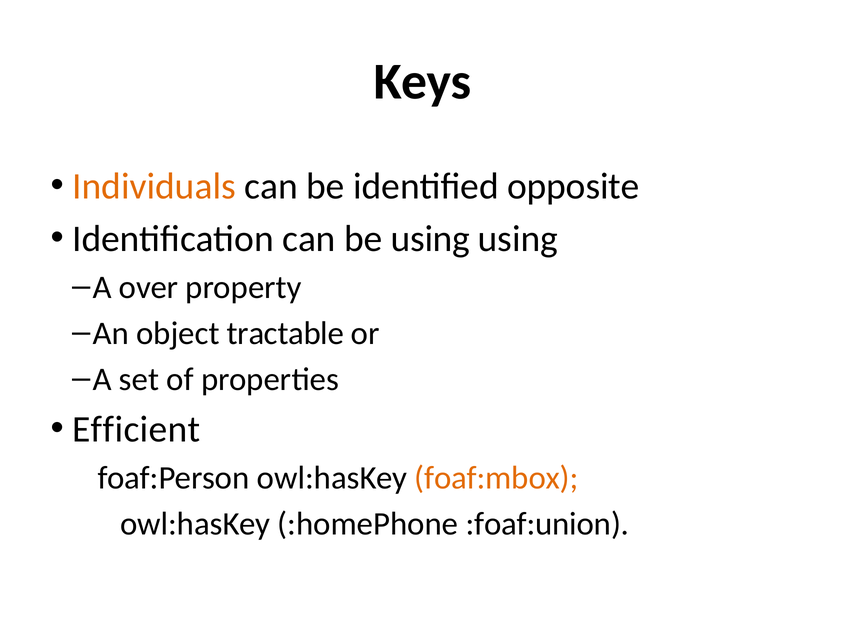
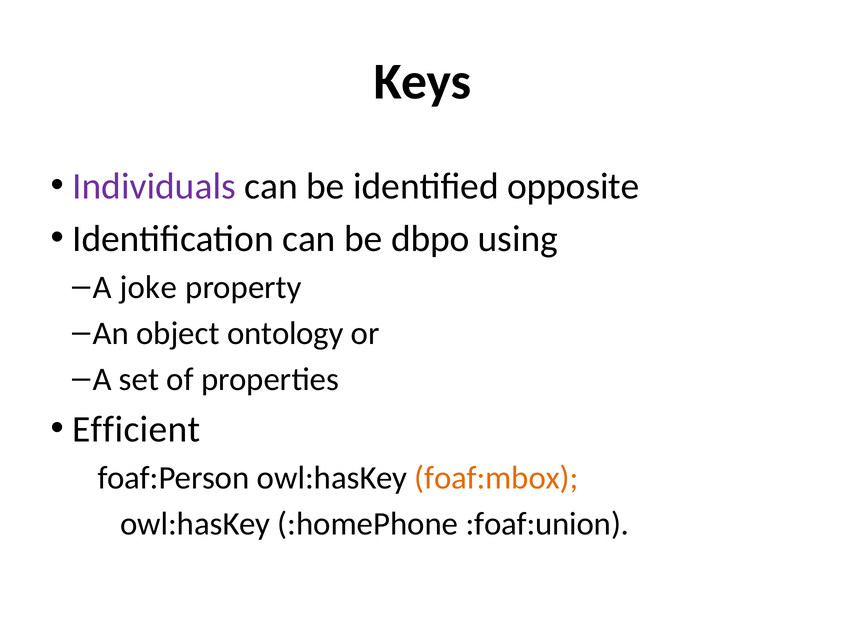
Individuals colour: orange -> purple (154, 186)
be using: using -> dbpo (430, 239)
over: over -> joke (148, 287)
tractable: tractable -> ontology (285, 333)
